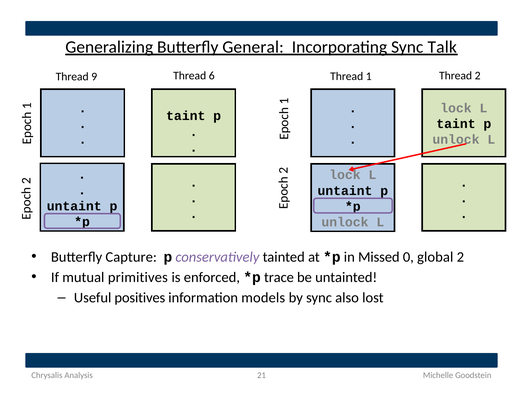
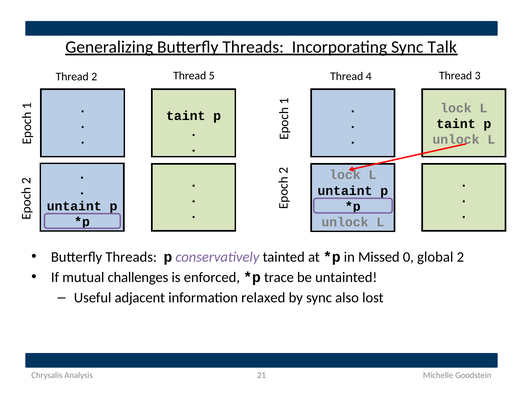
Generalizing Butterfly General: General -> Threads (253, 47)
6: 6 -> 5 (212, 75)
Thread 2: 2 -> 3 (478, 75)
Thread 1: 1 -> 4 (369, 76)
Thread 9: 9 -> 2 (94, 76)
Capture: Capture -> Threads (131, 256)
primitives: primitives -> challenges (138, 277)
positives: positives -> adjacent (140, 297)
models: models -> relaxed (263, 297)
